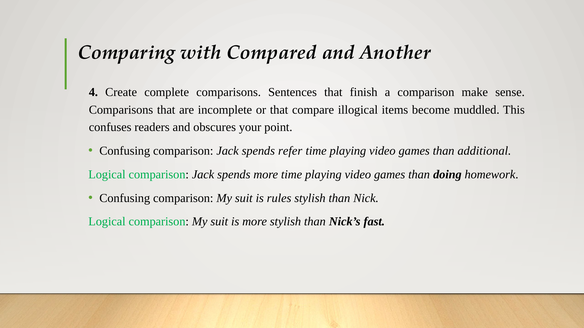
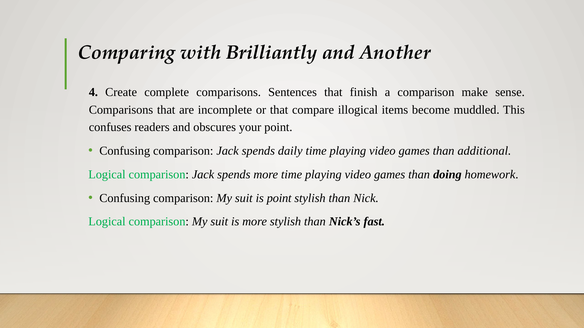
Compared: Compared -> Brilliantly (272, 53)
refer: refer -> daily (290, 151)
is rules: rules -> point (279, 198)
